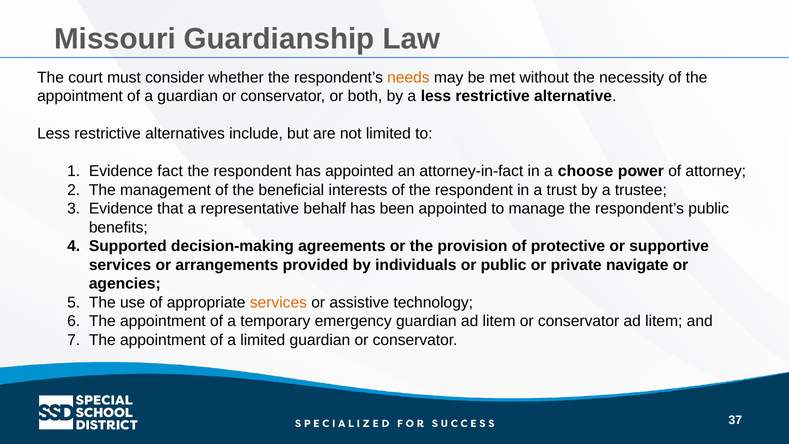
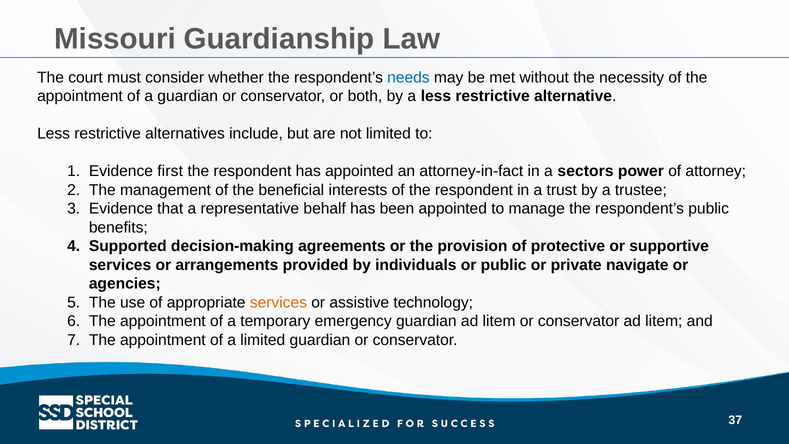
needs colour: orange -> blue (408, 77)
fact: fact -> first (170, 171)
choose: choose -> sectors (586, 171)
